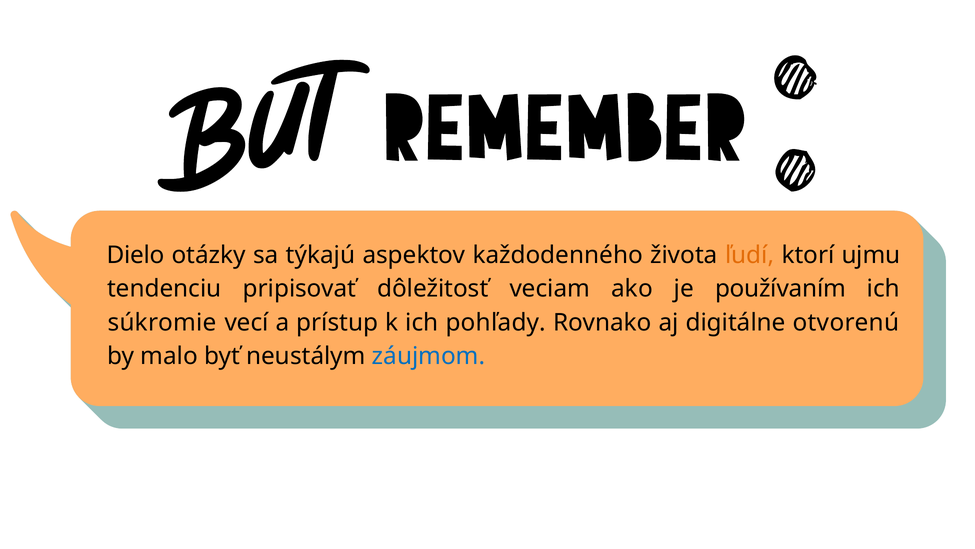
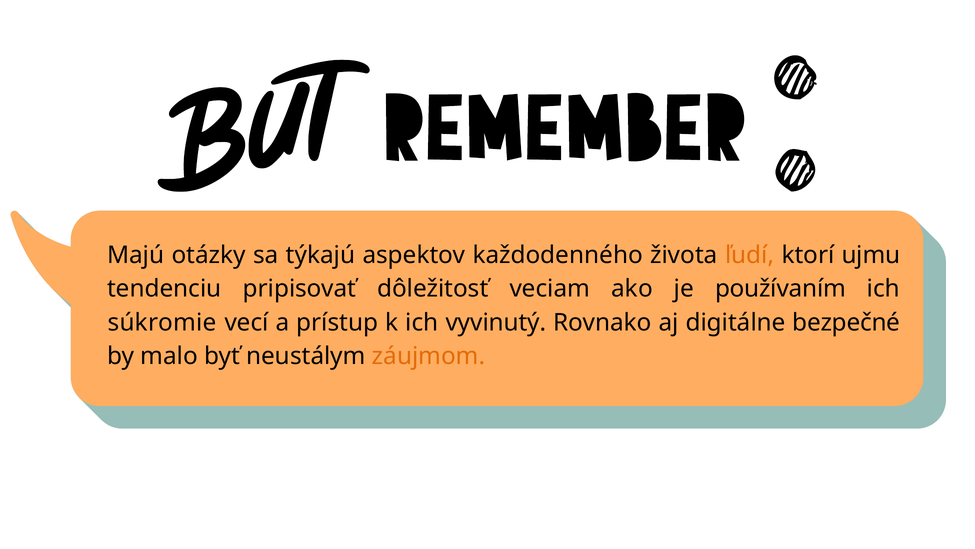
Dielo: Dielo -> Majú (136, 255)
pohľady: pohľady -> vyvinutý (496, 322)
otvorenú: otvorenú -> bezpečné (846, 322)
záujmom colour: blue -> orange (429, 356)
